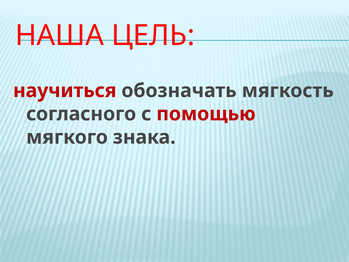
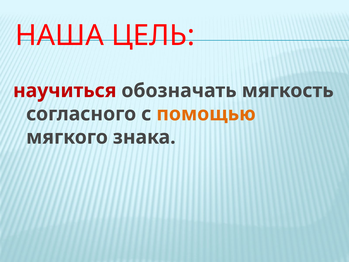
помощью colour: red -> orange (206, 114)
